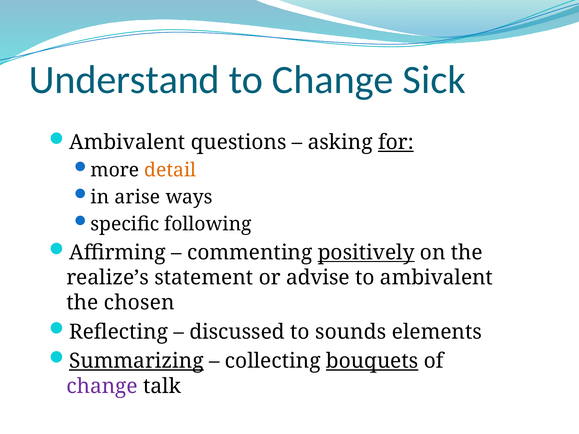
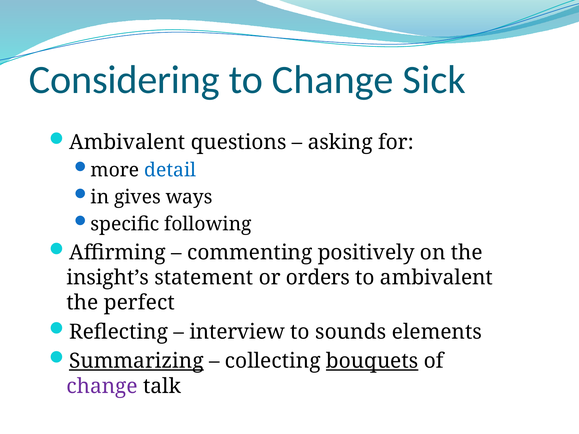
Understand: Understand -> Considering (124, 80)
for underline: present -> none (396, 142)
detail colour: orange -> blue (170, 170)
arise: arise -> gives (137, 197)
positively underline: present -> none (366, 253)
realize’s: realize’s -> insight’s (108, 278)
advise: advise -> orders (318, 278)
chosen: chosen -> perfect (139, 303)
discussed: discussed -> interview (237, 332)
